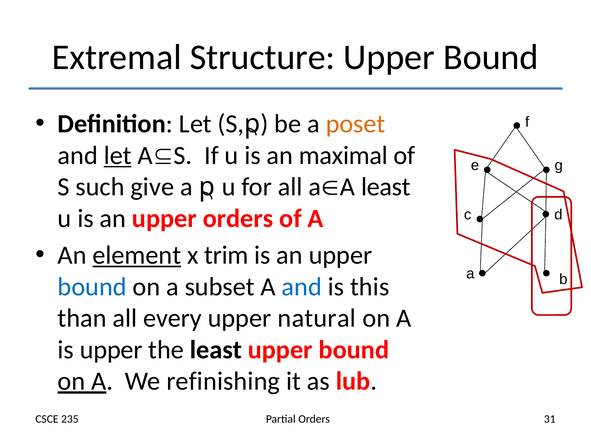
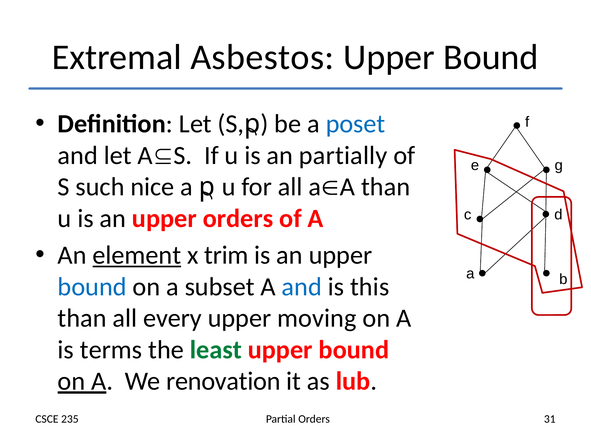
Structure: Structure -> Asbestos (262, 57)
poset colour: orange -> blue (355, 124)
let underline: present -> none (118, 156)
maximal: maximal -> partially (343, 156)
give: give -> nice (152, 187)
aA least: least -> than (386, 187)
natural: natural -> moving (317, 318)
is upper: upper -> terms (111, 350)
least colour: black -> green (216, 350)
refinishing: refinishing -> renovation (223, 381)
